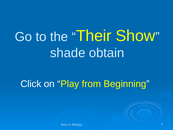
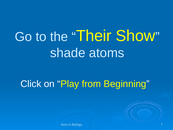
obtain: obtain -> atoms (107, 53)
